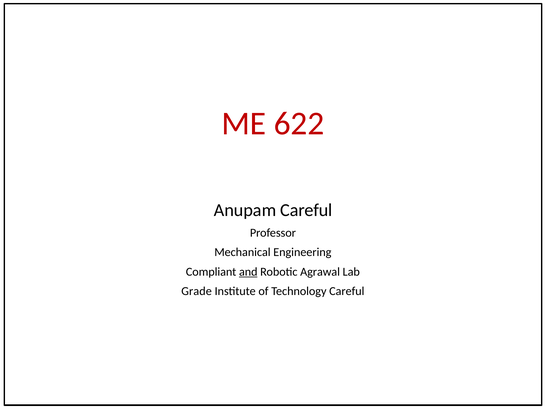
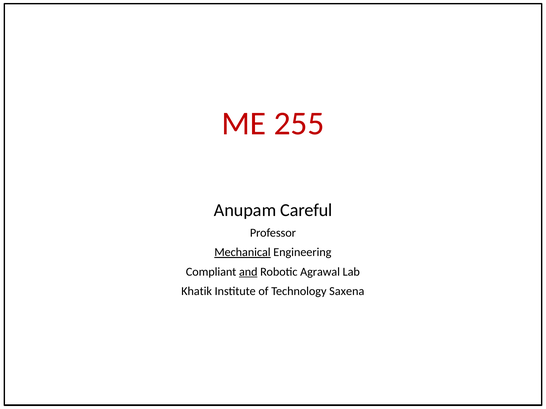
622: 622 -> 255 (299, 124)
Mechanical underline: none -> present (242, 253)
Grade: Grade -> Khatik (197, 291)
Technology Careful: Careful -> Saxena (347, 291)
